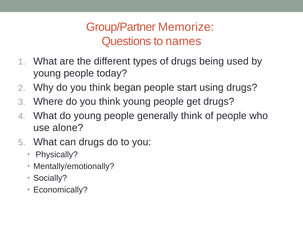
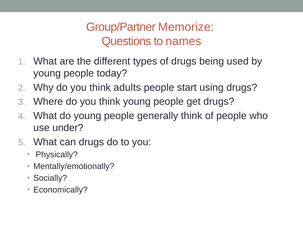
began: began -> adults (127, 88)
alone: alone -> under (68, 128)
